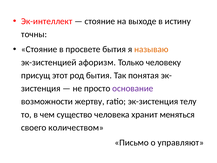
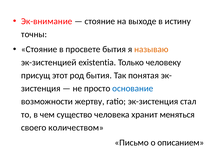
Эк-интеллект: Эк-интеллект -> Эк-внимание (47, 21)
афоризм: афоризм -> existentia (97, 62)
основание colour: purple -> blue (133, 88)
телу: телу -> стал (188, 101)
управляют: управляют -> описанием (181, 142)
